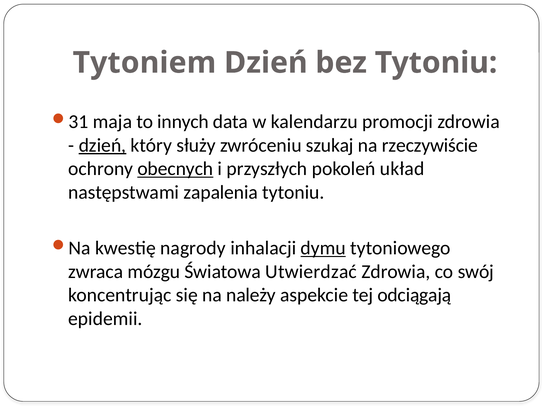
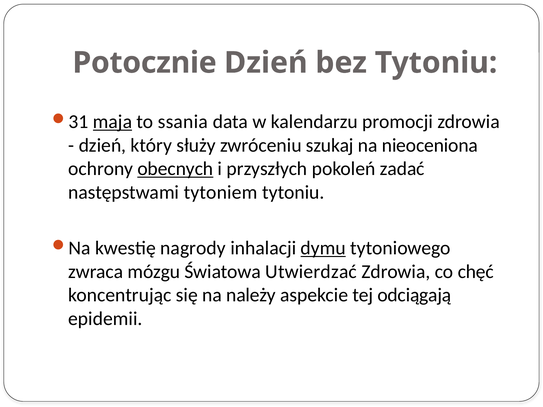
Tytoniem: Tytoniem -> Potocznie (145, 63)
maja underline: none -> present (113, 122)
innych: innych -> ssania (183, 122)
dzień underline: present -> none (102, 145)
rzeczywiście: rzeczywiście -> nieoceniona (430, 145)
układ: układ -> zadać (402, 169)
zapalenia: zapalenia -> tytoniem (221, 192)
swój: swój -> chęć (476, 272)
